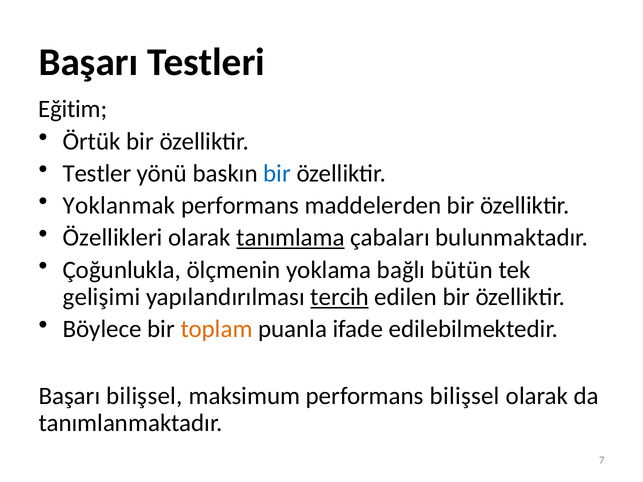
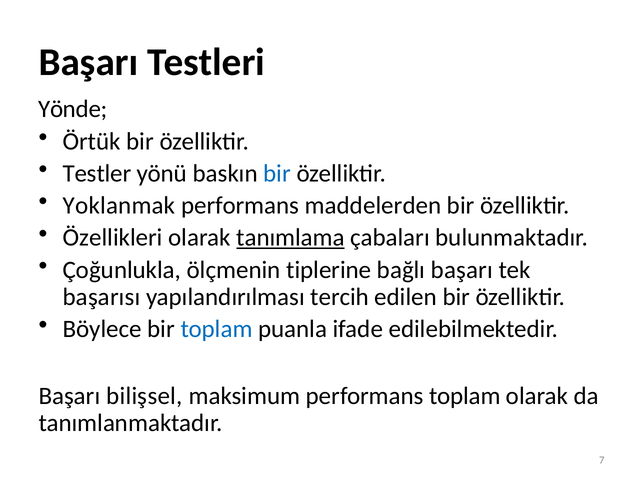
Eğitim: Eğitim -> Yönde (73, 109)
yoklama: yoklama -> tiplerine (329, 270)
bağlı bütün: bütün -> başarı (462, 270)
gelişimi: gelişimi -> başarısı (102, 297)
tercih underline: present -> none (340, 297)
toplam colour: orange -> blue (217, 329)
performans bilişsel: bilişsel -> toplam (465, 396)
